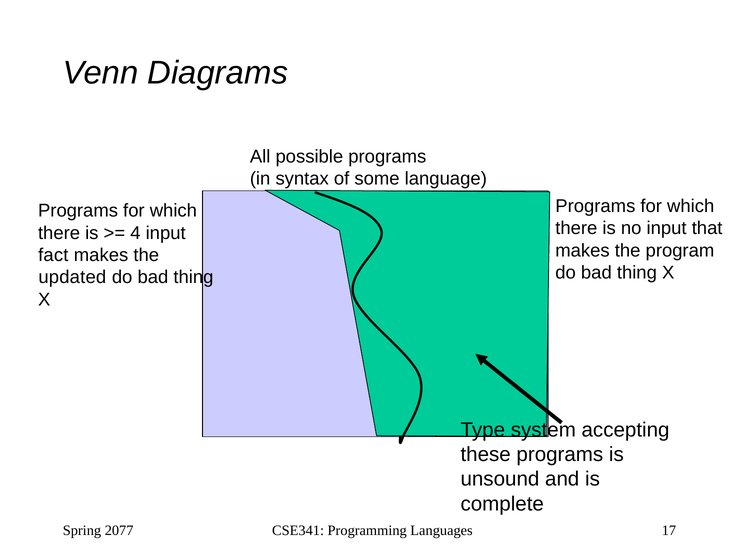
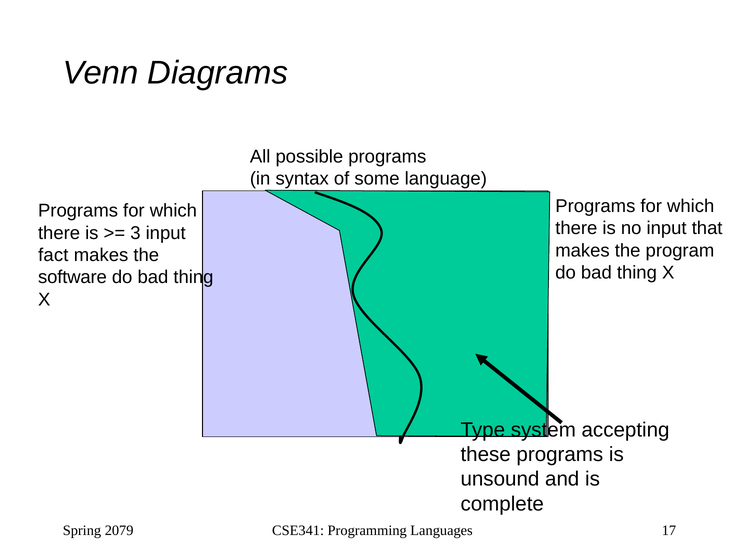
4: 4 -> 3 (135, 233)
updated: updated -> software (72, 277)
2077: 2077 -> 2079 (119, 531)
